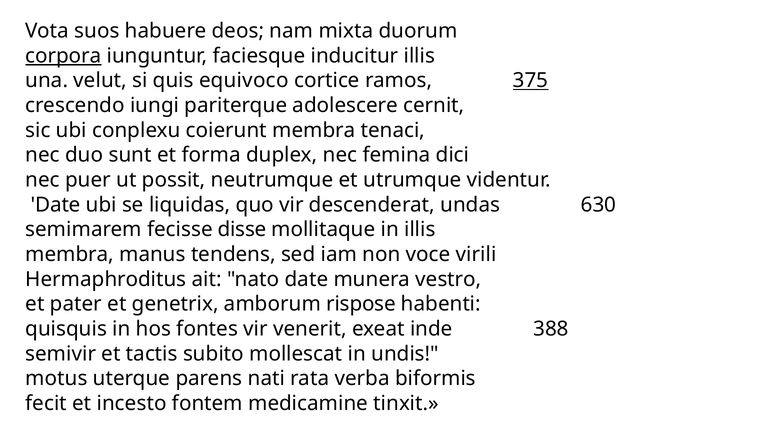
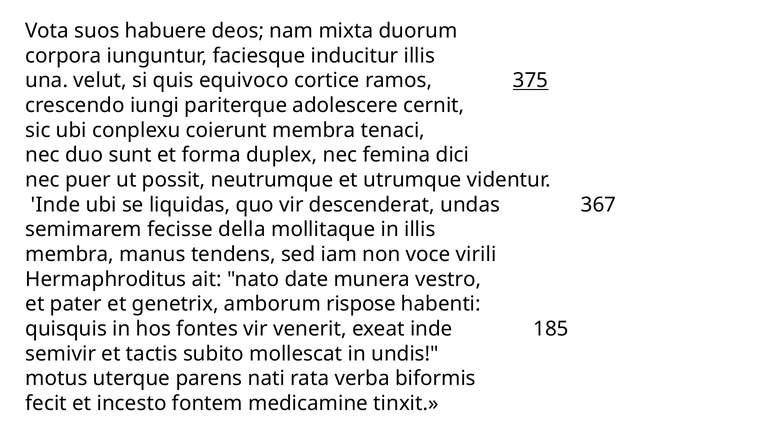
corpora underline: present -> none (63, 56)
Date: Date -> Inde (56, 205)
630: 630 -> 367 (599, 205)
disse: disse -> della (242, 229)
388: 388 -> 185 (551, 329)
